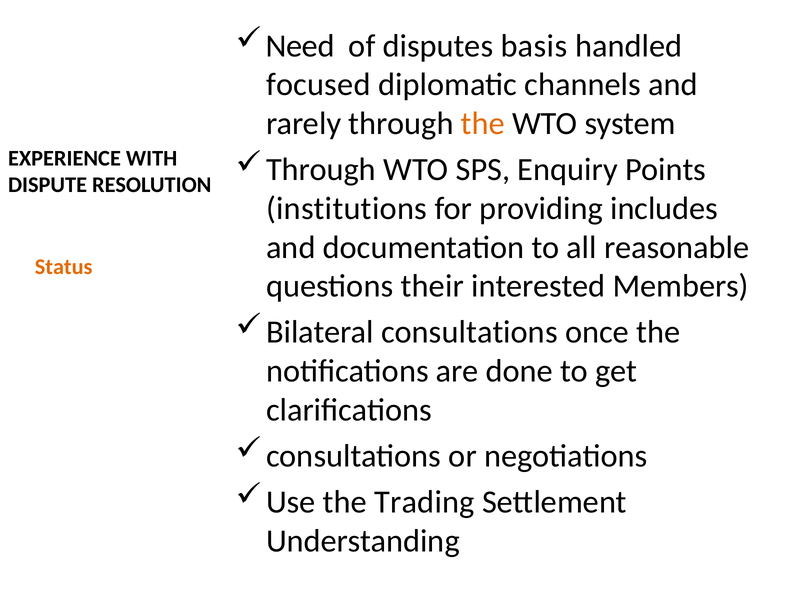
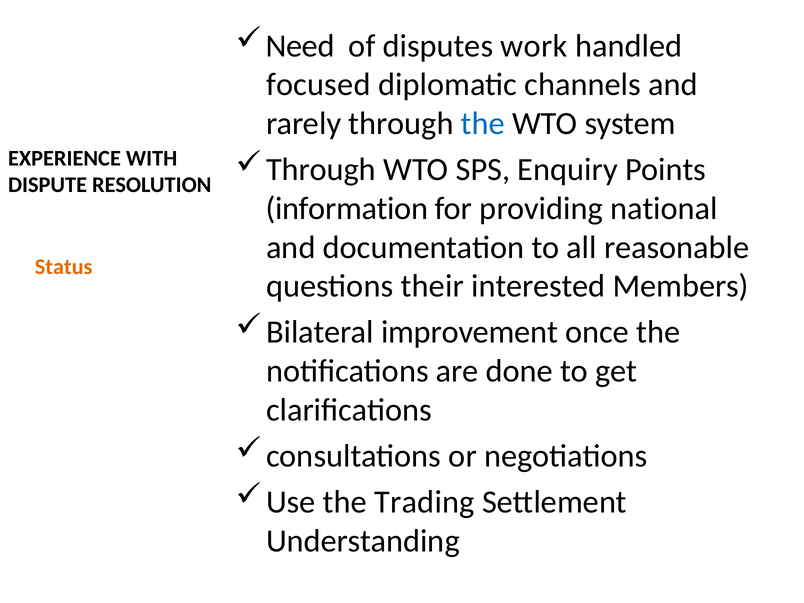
basis: basis -> work (534, 46)
the colour: orange -> blue (483, 124)
institutions: institutions -> information (347, 208)
includes: includes -> national (664, 208)
Bilateral consultations: consultations -> improvement (470, 332)
